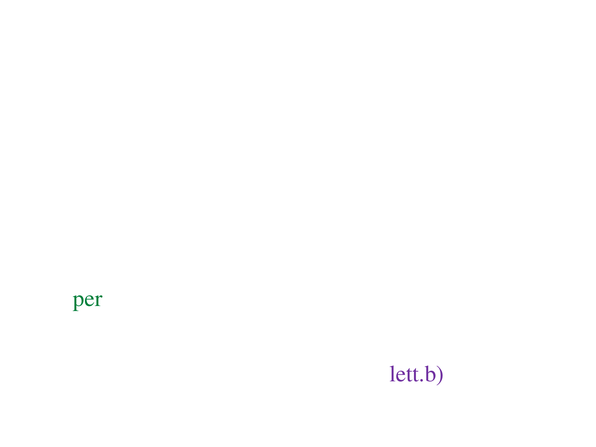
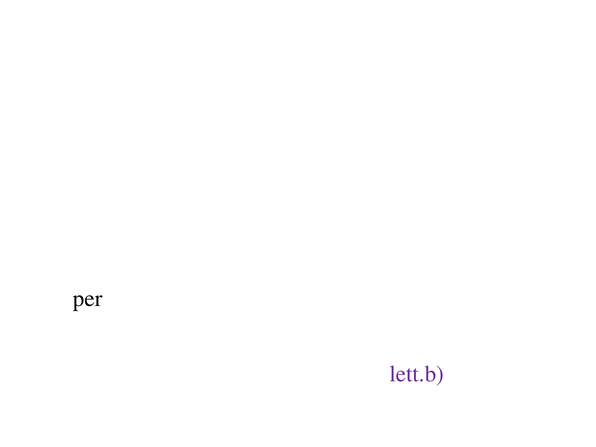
per colour: green -> black (88, 299)
